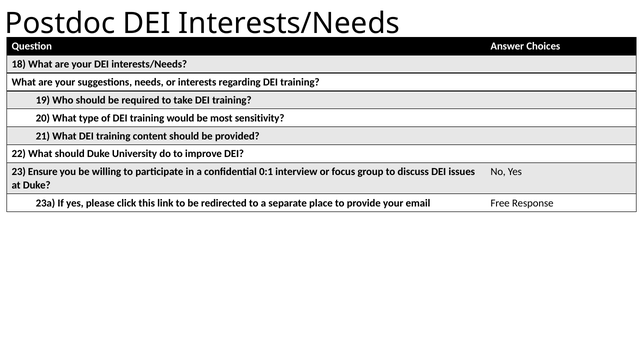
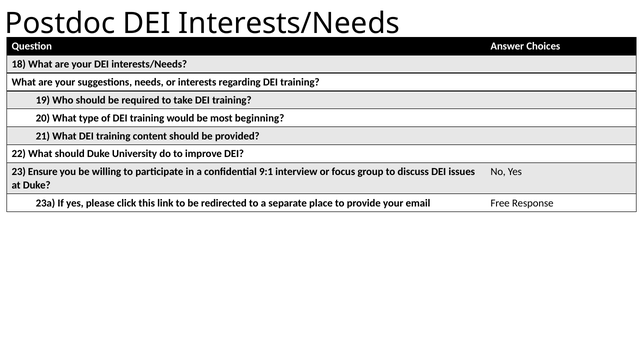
sensitivity: sensitivity -> beginning (260, 118)
0:1: 0:1 -> 9:1 (266, 172)
